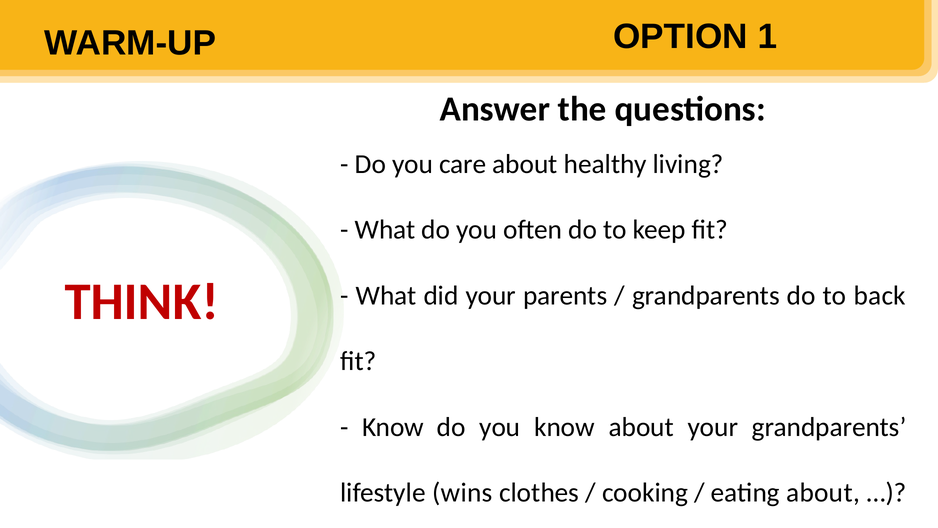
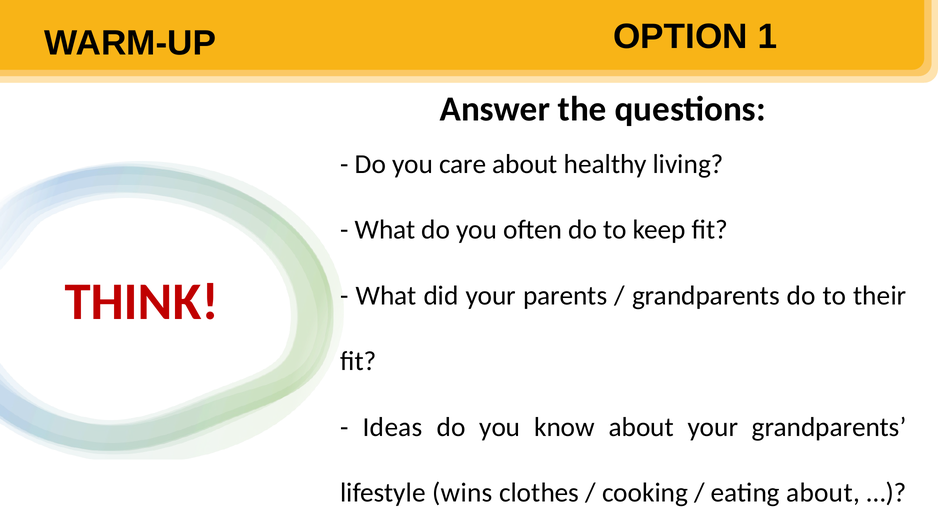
back: back -> their (880, 295)
Know: Know -> Ideas (393, 427)
